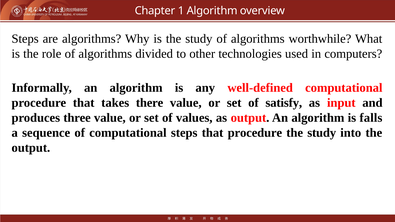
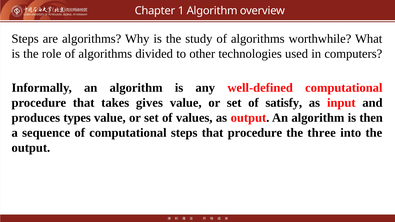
there: there -> gives (149, 103)
three: three -> types (77, 118)
falls: falls -> then (371, 118)
study: study -> three (322, 133)
